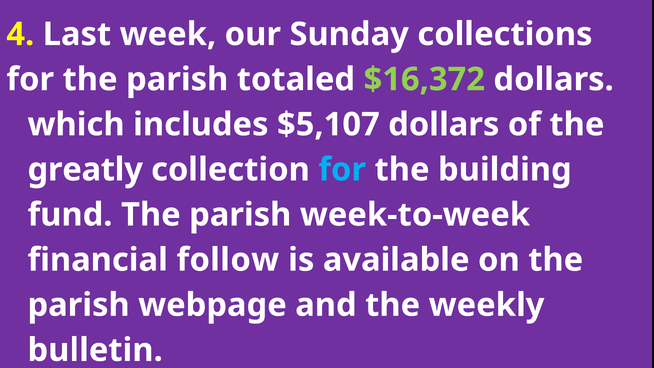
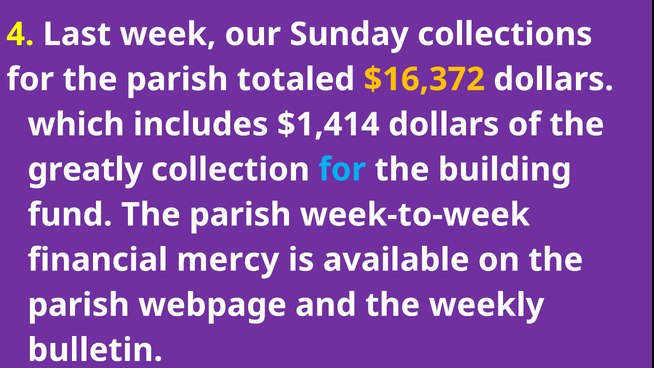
$16,372 colour: light green -> yellow (424, 79)
$5,107: $5,107 -> $1,414 (328, 124)
follow: follow -> mercy (228, 260)
